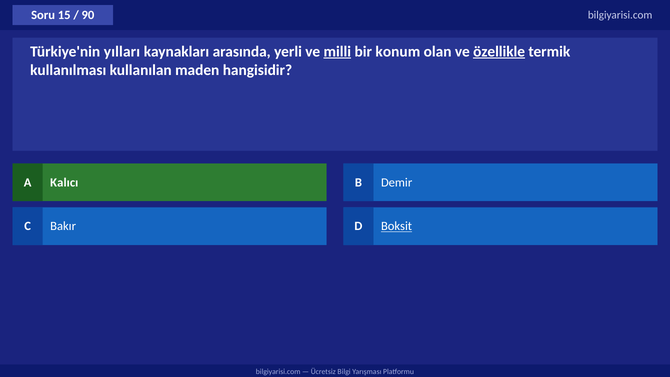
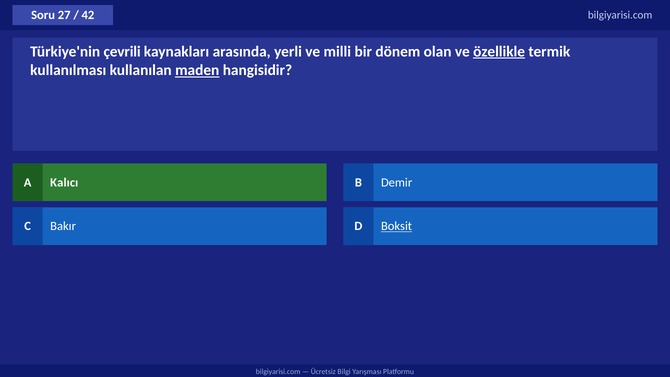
15: 15 -> 27 (64, 15)
90: 90 -> 42 (88, 15)
yılları: yılları -> çevrili (122, 52)
milli underline: present -> none (337, 52)
konum: konum -> dönem (398, 52)
maden underline: none -> present (197, 70)
